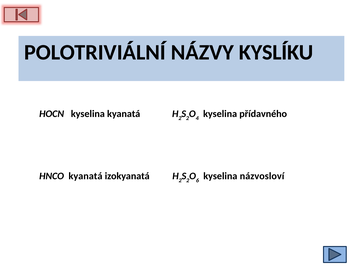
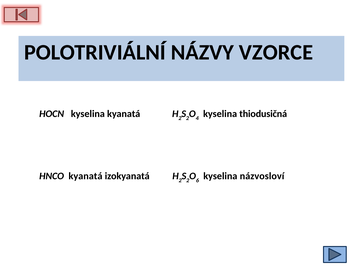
KYSLÍKU: KYSLÍKU -> VZORCE (276, 53)
přídavného: přídavného -> thiodusičná (263, 114)
